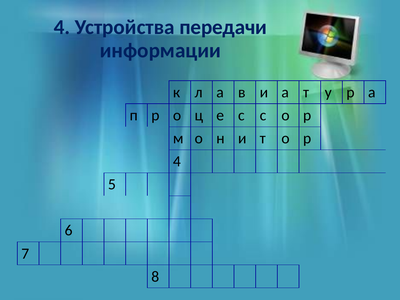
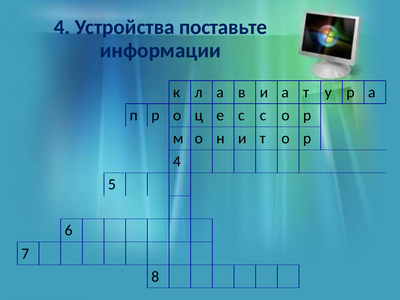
передачи: передачи -> поставьте (223, 27)
